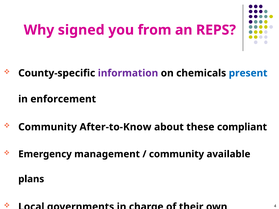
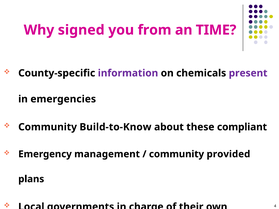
REPS: REPS -> TIME (216, 30)
present colour: blue -> purple (248, 73)
enforcement: enforcement -> emergencies (63, 99)
After-to-Know: After-to-Know -> Build-to-Know (115, 127)
available: available -> provided (228, 154)
